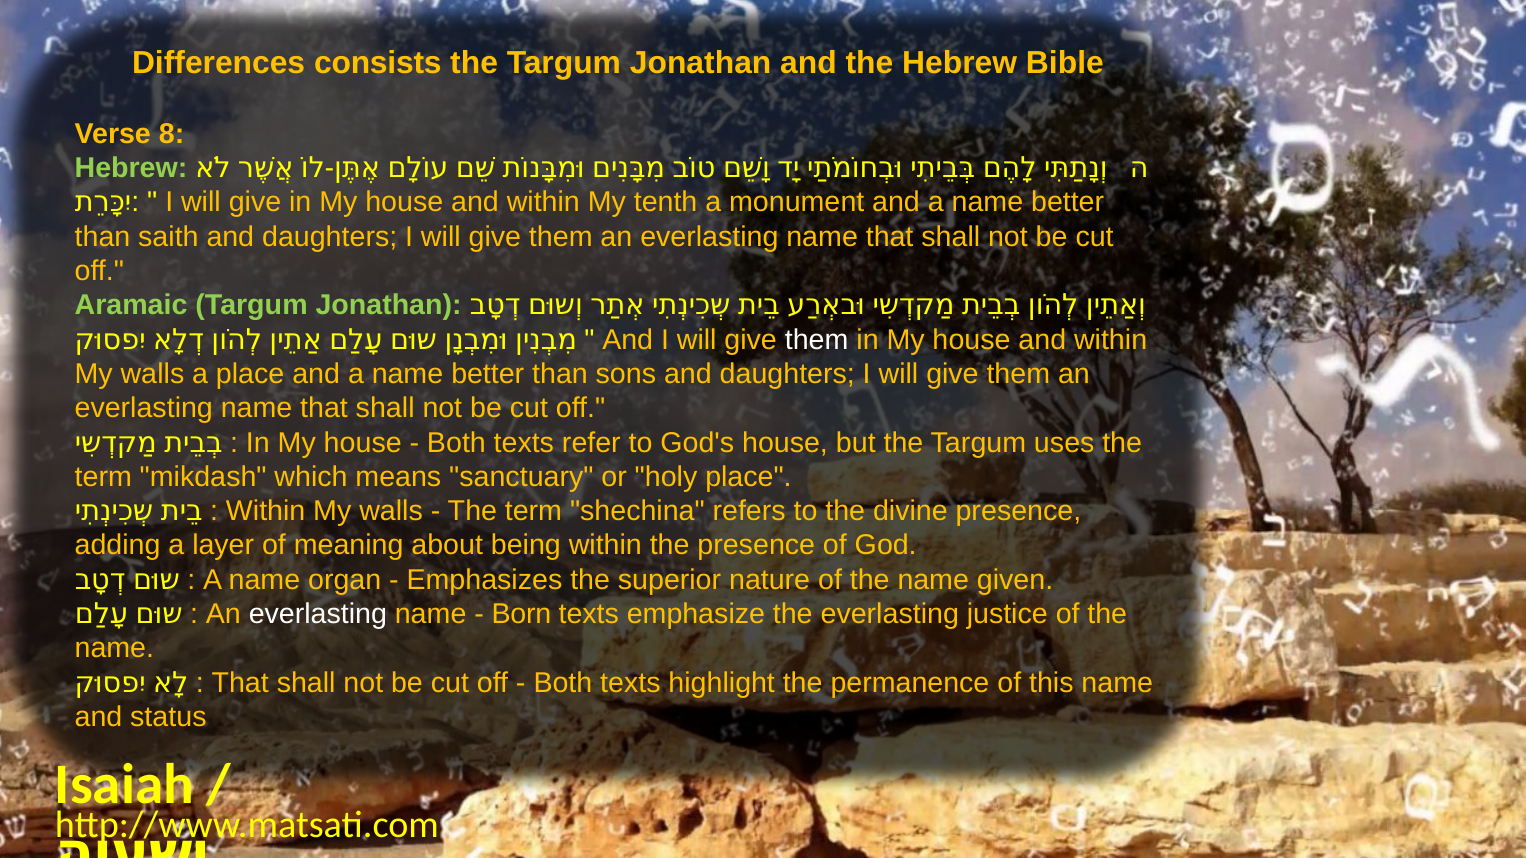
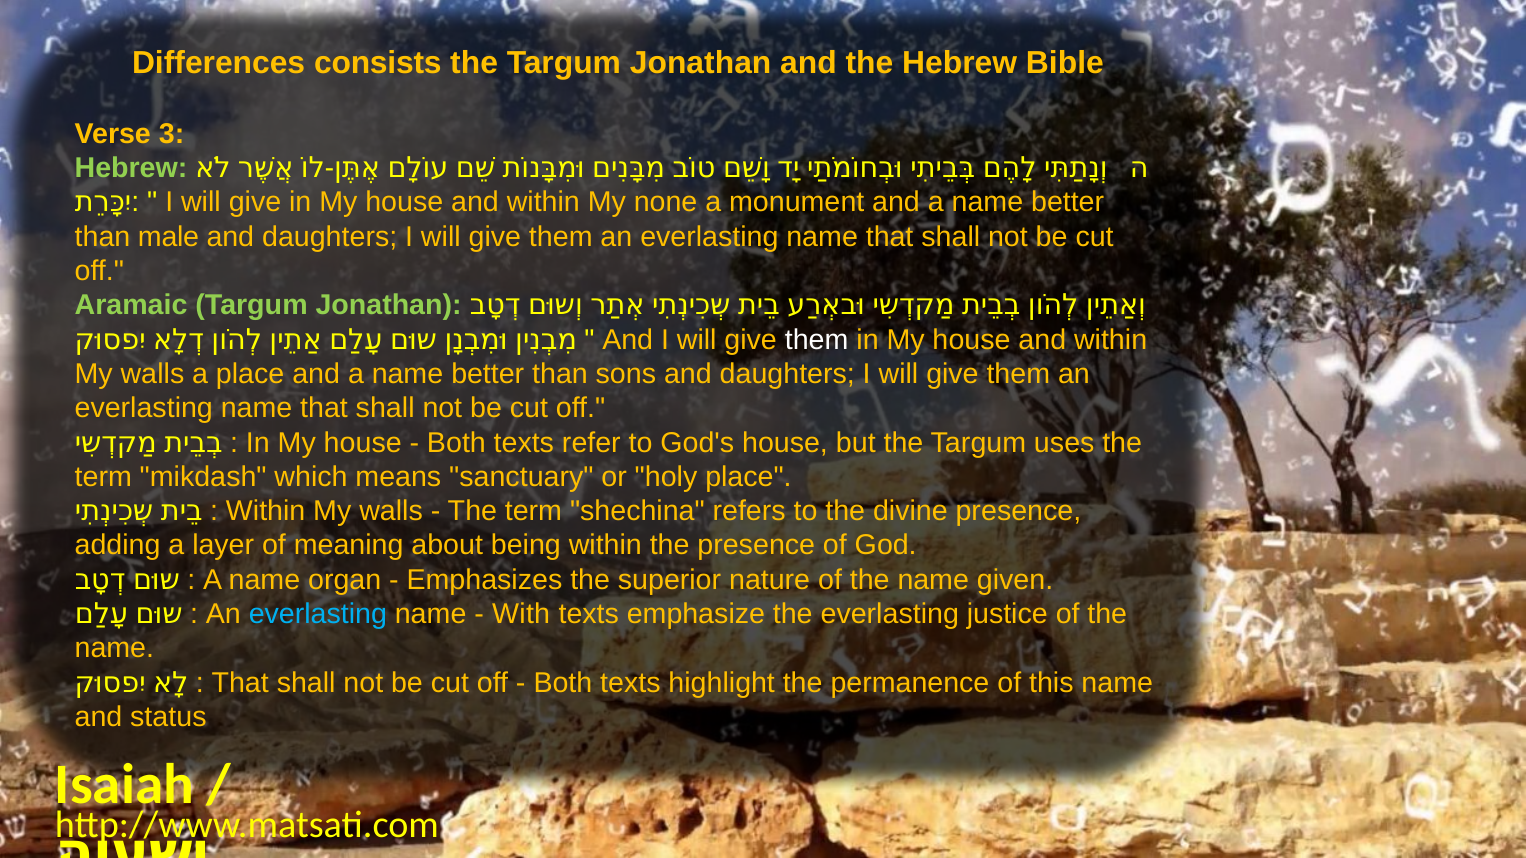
8: 8 -> 3 (172, 134)
tenth: tenth -> none (666, 202)
saith: saith -> male (169, 237)
everlasting colour: white -> light blue (318, 614)
Born: Born -> With (521, 614)
